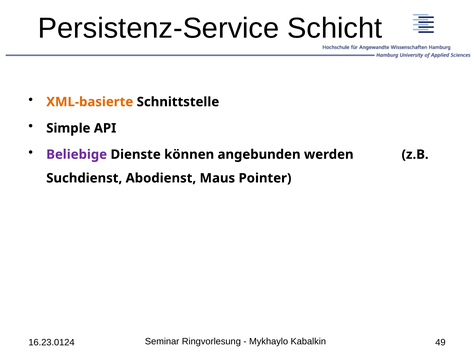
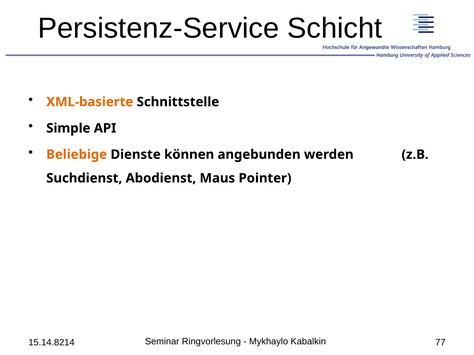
Beliebige colour: purple -> orange (77, 155)
49: 49 -> 77 (440, 343)
16.23.0124: 16.23.0124 -> 15.14.8214 (52, 343)
